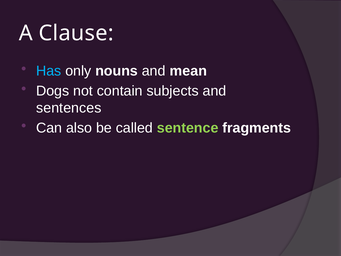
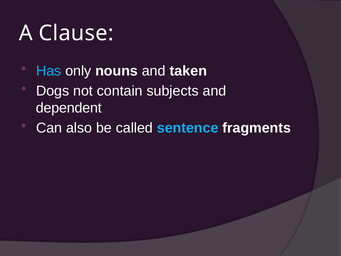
mean: mean -> taken (188, 71)
sentences: sentences -> dependent (69, 108)
sentence colour: light green -> light blue (188, 128)
